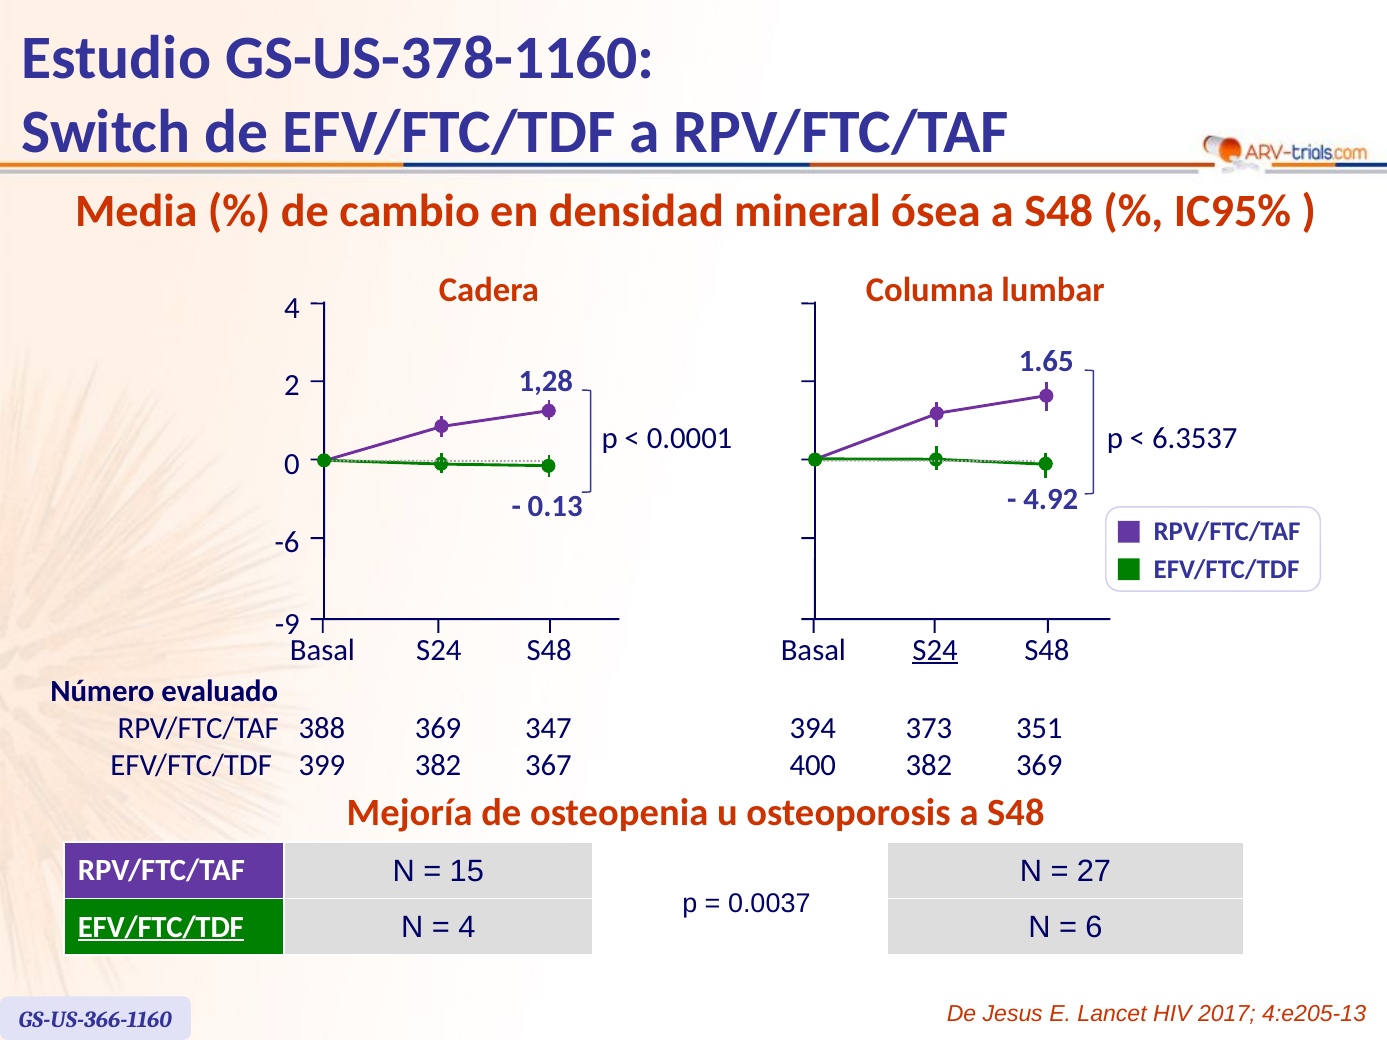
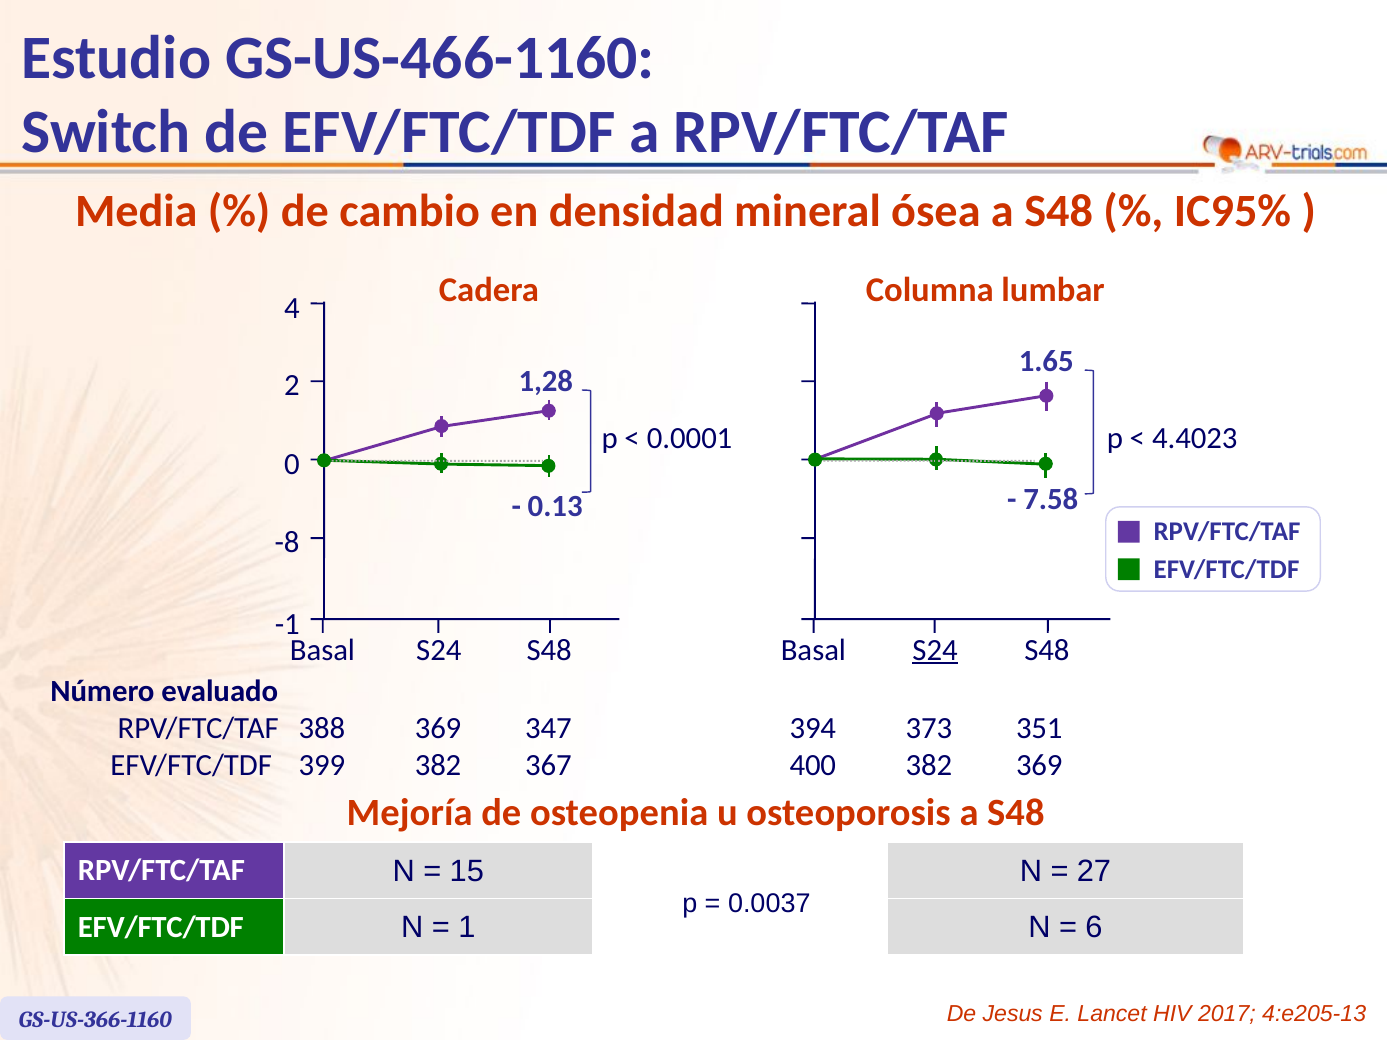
GS-US-378-1160: GS-US-378-1160 -> GS-US-466-1160 (440, 58)
6.3537: 6.3537 -> 4.4023 (1195, 439)
4.92: 4.92 -> 7.58 (1051, 499)
-6: -6 -> -8 (287, 543)
-9: -9 -> -1 (287, 624)
EFV/FTC/TDF underline: present -> none (161, 927)
4: 4 -> 1 (467, 927)
